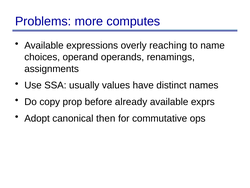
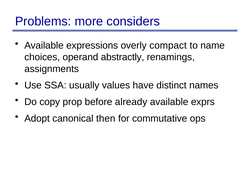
computes: computes -> considers (133, 21)
reaching: reaching -> compact (168, 45)
operands: operands -> abstractly (123, 57)
